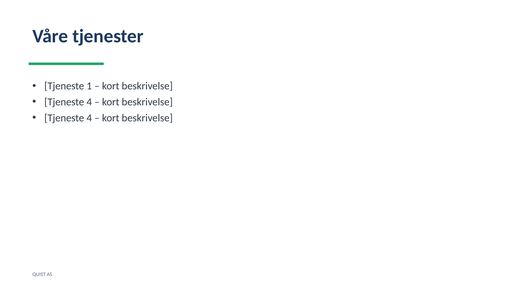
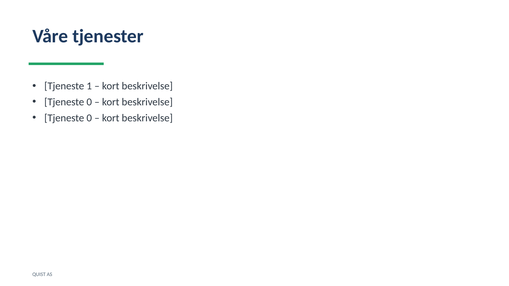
4: 4 -> 0 (89, 102)
4: 4 -> 0 (89, 118)
